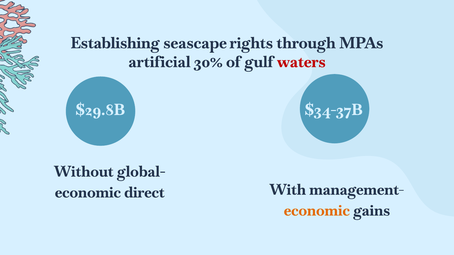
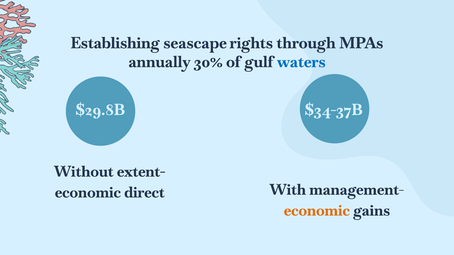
artificial: artificial -> annually (160, 62)
waters colour: red -> blue (301, 62)
global-: global- -> extent- (141, 172)
